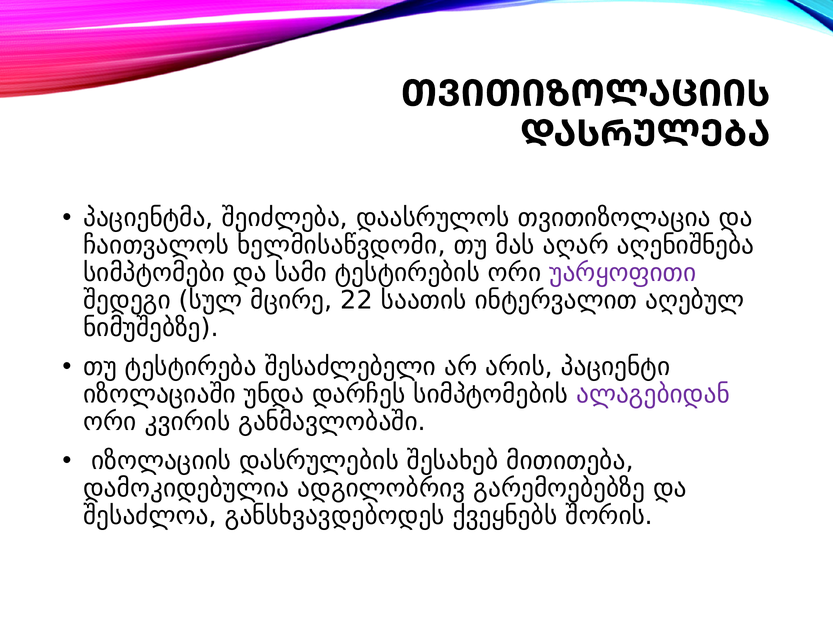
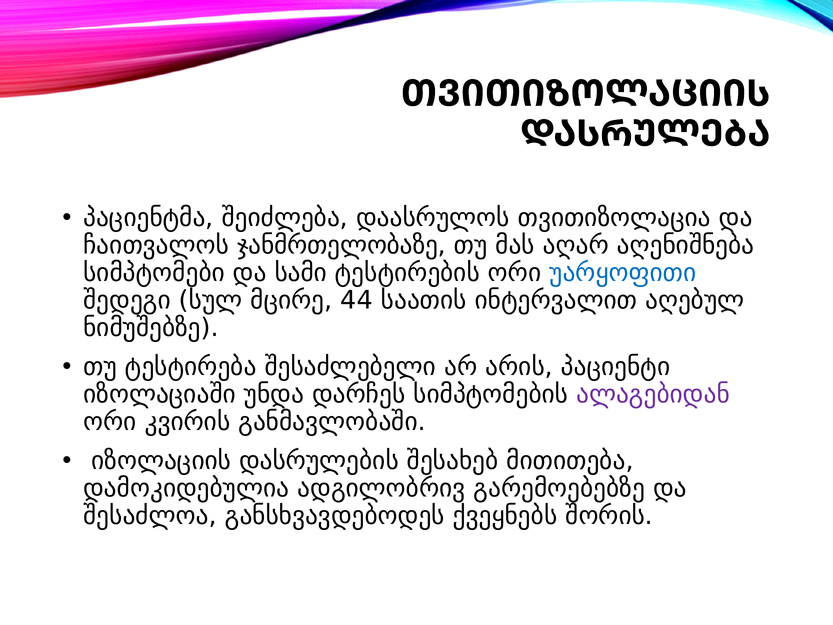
ხელმისაწვდომი: ხელმისაწვდომი -> ჯანმრთელობაზე (341, 245)
უარყოფითი colour: purple -> blue (623, 273)
22: 22 -> 44 (357, 300)
